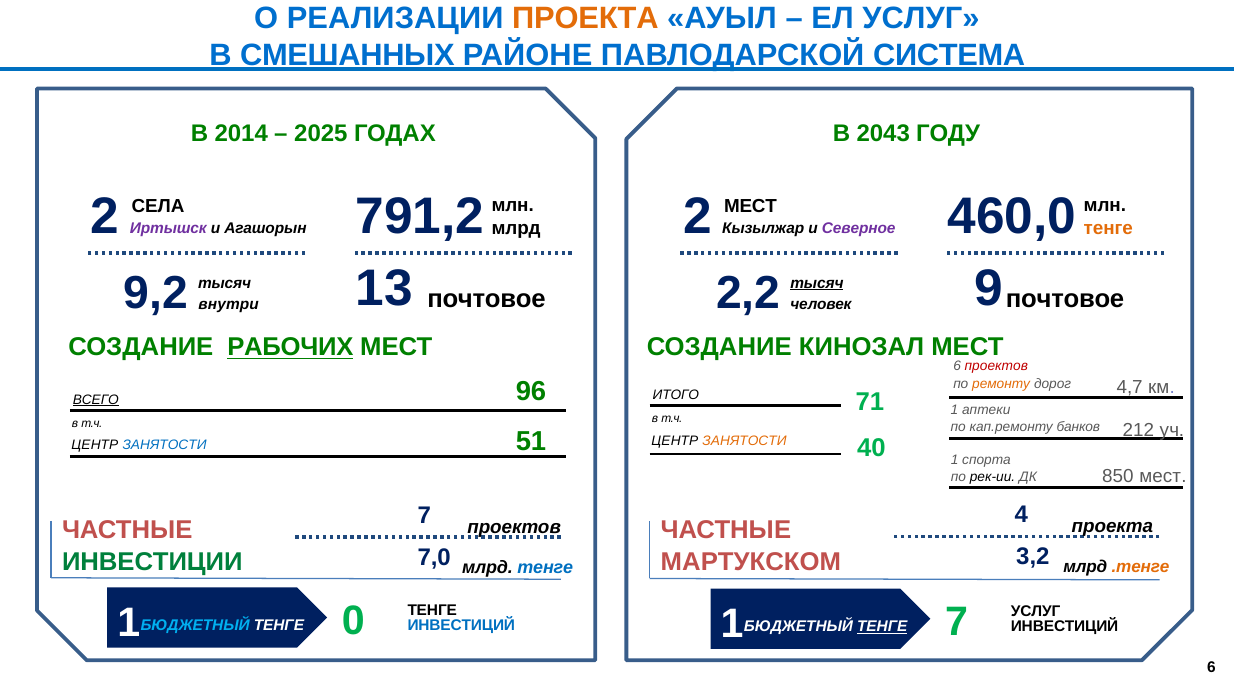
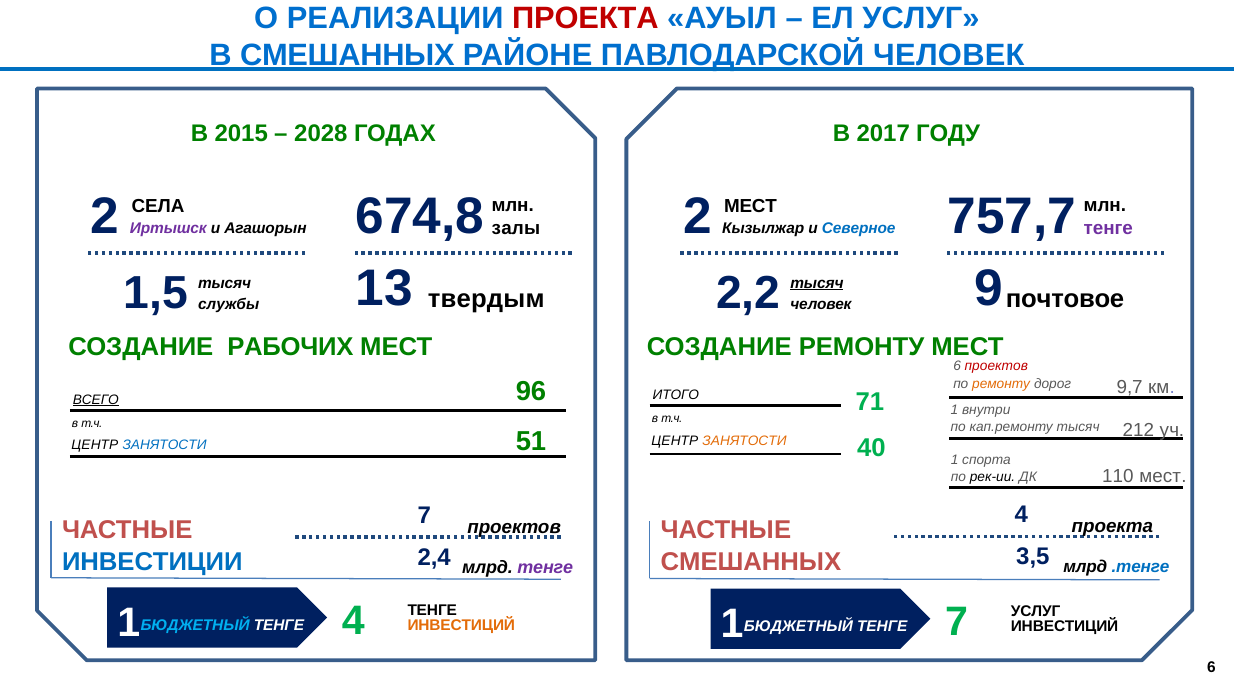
ПРОЕКТА colour: orange -> red (585, 18)
ПАВЛОДАРСКОЙ СИСТЕМА: СИСТЕМА -> ЧЕЛОВЕК (949, 55)
2014: 2014 -> 2015 (241, 133)
2025: 2025 -> 2028 (321, 133)
2043: 2043 -> 2017 (883, 133)
791,2: 791,2 -> 674,8 (420, 216)
460,0: 460,0 -> 757,7 (1012, 216)
млрд: млрд -> залы (516, 228)
тенге colour: orange -> purple (1108, 228)
Северное colour: purple -> blue (859, 229)
13 почтовое: почтовое -> твердым (486, 299)
9,2: 9,2 -> 1,5 (156, 294)
внутри: внутри -> службы (229, 305)
РАБОЧИХ underline: present -> none (290, 348)
СОЗДАНИЕ КИНОЗАЛ: КИНОЗАЛ -> РЕМОНТУ (862, 348)
4,7: 4,7 -> 9,7 (1130, 387)
аптеки: аптеки -> внутри (986, 410)
кап.ремонту банков: банков -> тысяч (1078, 427)
850: 850 -> 110 (1118, 476)
3,2: 3,2 -> 3,5 (1033, 557)
.тенге colour: orange -> blue (1141, 567)
7,0: 7,0 -> 2,4 (434, 558)
тенге colour: blue -> purple (545, 568)
МАРТУКСКОМ: МАРТУКСКОМ -> СМЕШАННЫХ (751, 562)
ИНВЕСТИЦИИ colour: green -> blue (152, 562)
ТЕНГЕ 0: 0 -> 4 (353, 621)
ТЕНГЕ underline: present -> none (882, 627)
ИНВЕСТИЦИЙ colour: blue -> orange (461, 625)
